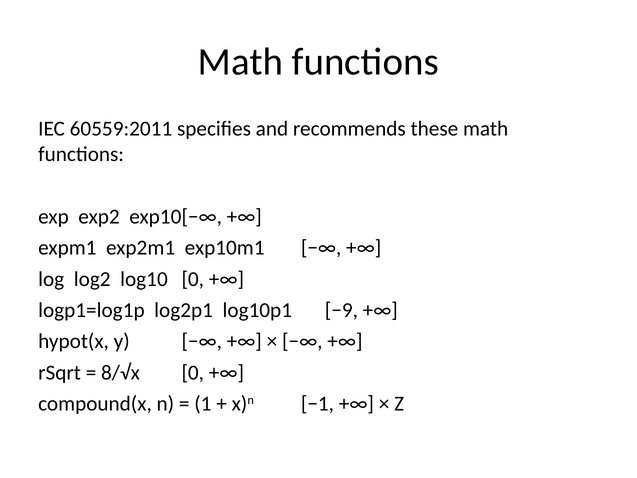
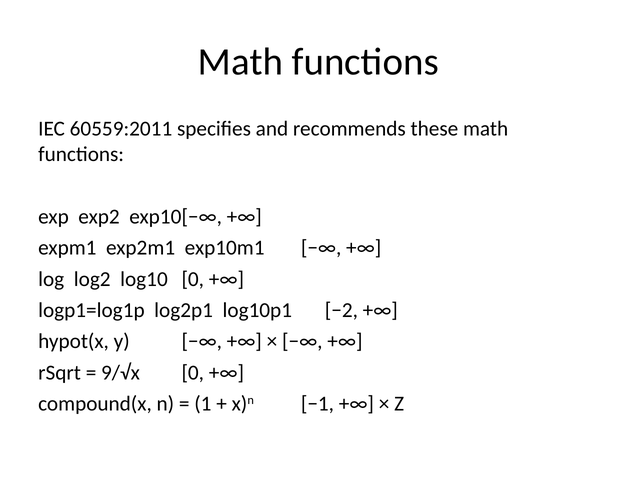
−9: −9 -> −2 (341, 310)
8/√x: 8/√x -> 9/√x (120, 372)
